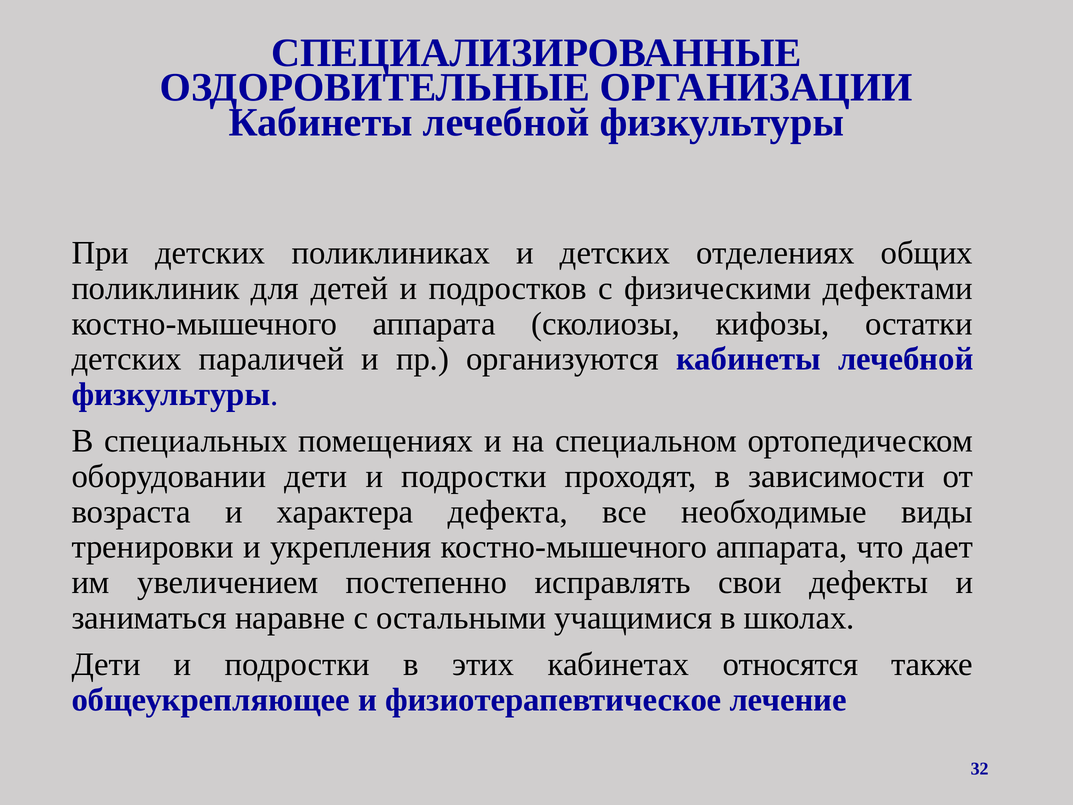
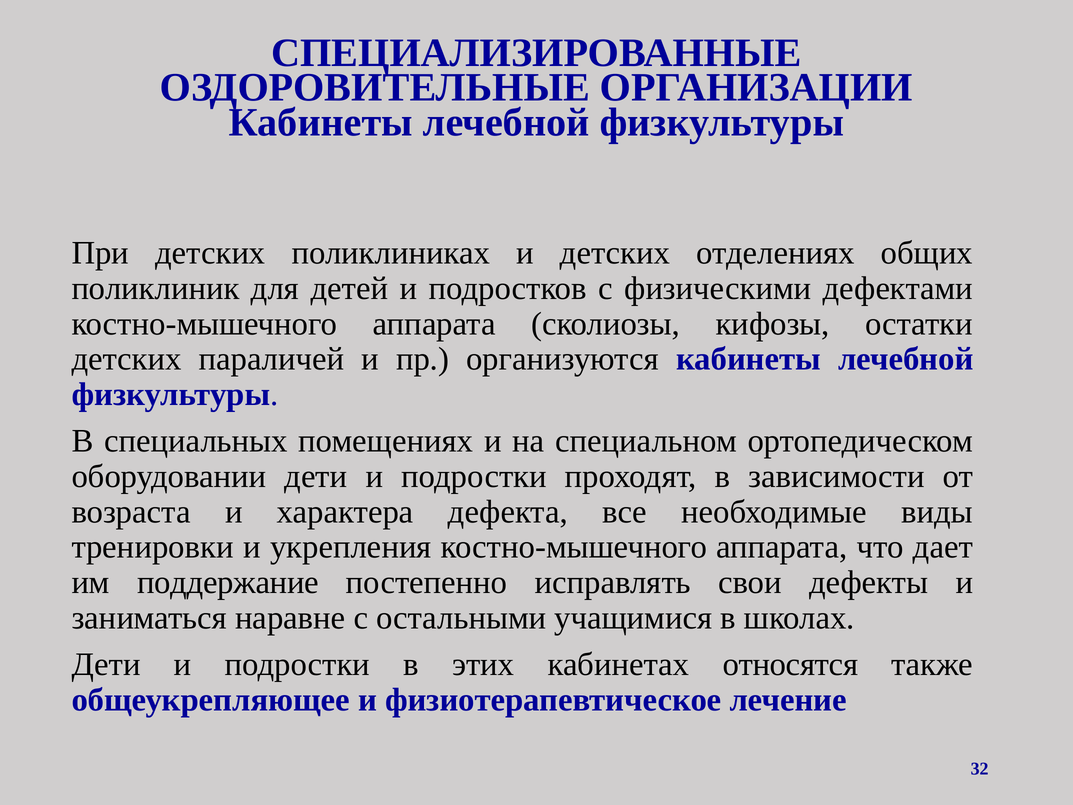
увеличением: увеличением -> поддержание (228, 582)
